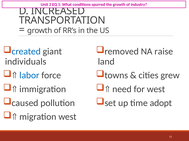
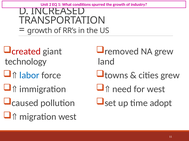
created colour: blue -> red (26, 52)
NA raise: raise -> grew (164, 52)
individuals: individuals -> technology (26, 62)
